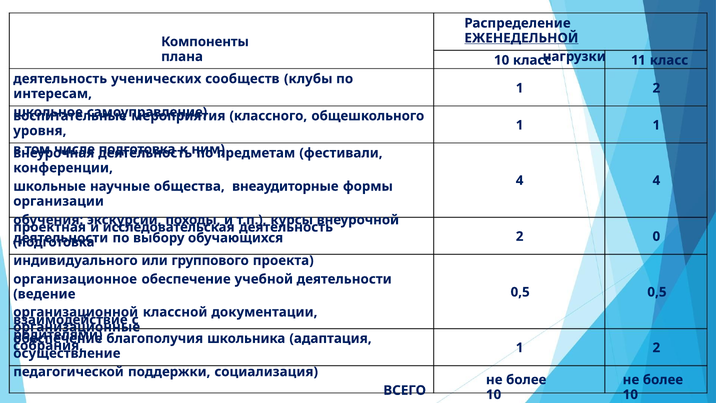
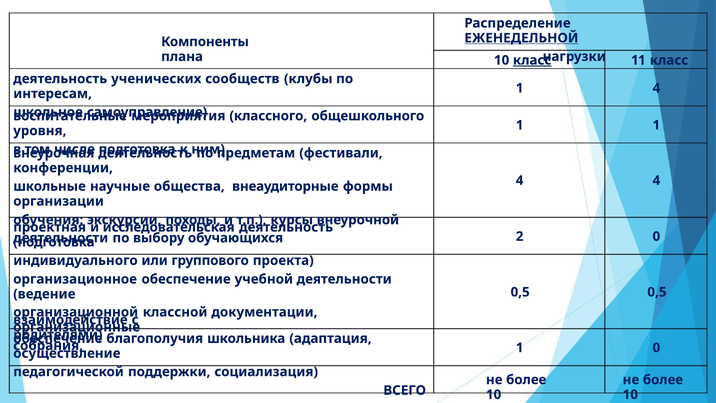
класс underline: none -> present (532, 60)
2: 2 -> 4 (656, 88)
2: 2 -> 0 (656, 347)
